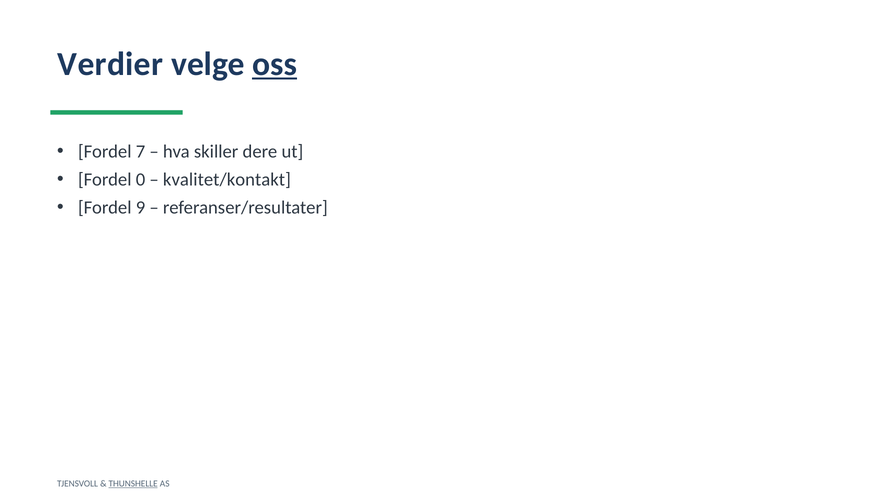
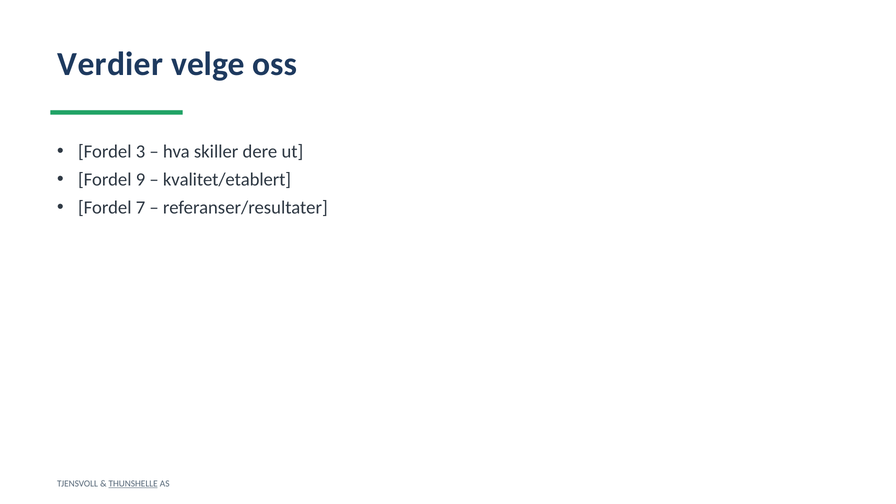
oss underline: present -> none (275, 64)
7: 7 -> 3 (141, 152)
0: 0 -> 9 (141, 180)
kvalitet/kontakt: kvalitet/kontakt -> kvalitet/etablert (227, 180)
9: 9 -> 7 (141, 208)
